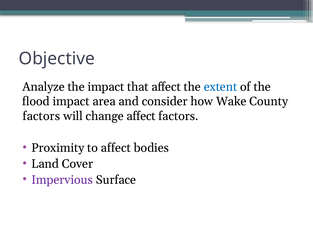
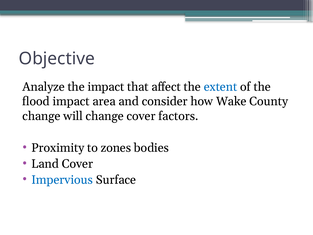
factors: factors -> change (41, 116)
change affect: affect -> cover (141, 116)
to affect: affect -> zones (116, 148)
Impervious colour: purple -> blue (62, 180)
